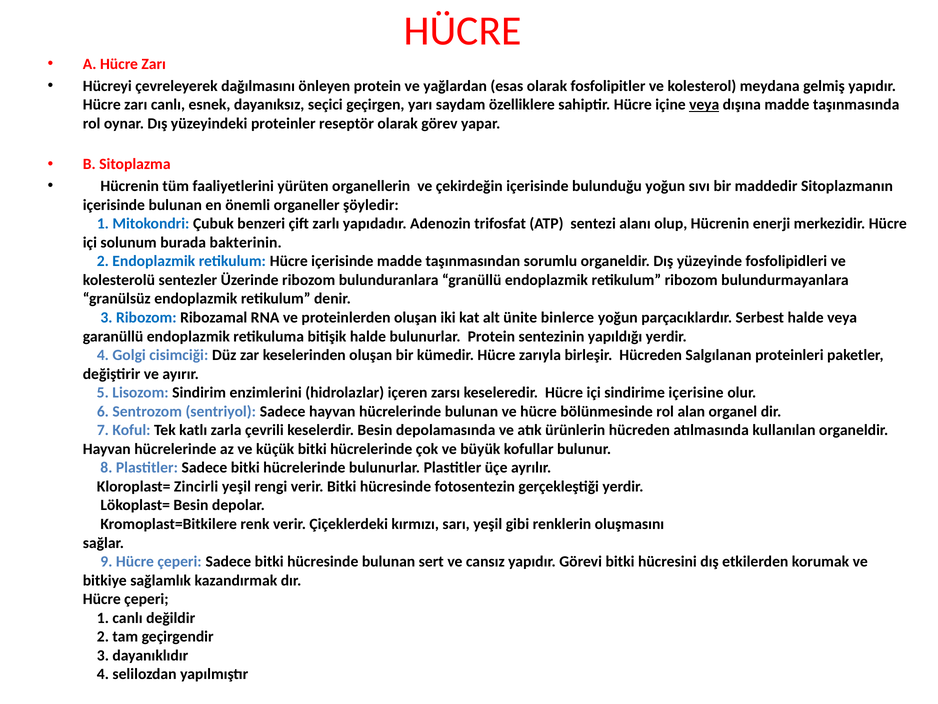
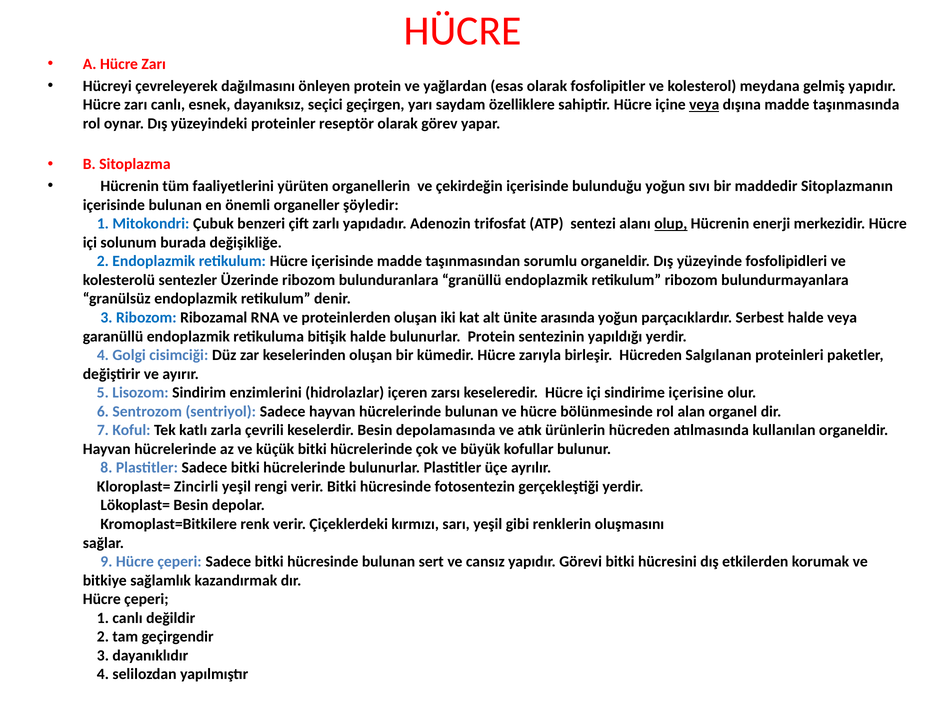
olup underline: none -> present (671, 224)
bakterinin: bakterinin -> değişikliğe (246, 242)
binlerce: binlerce -> arasında (568, 317)
